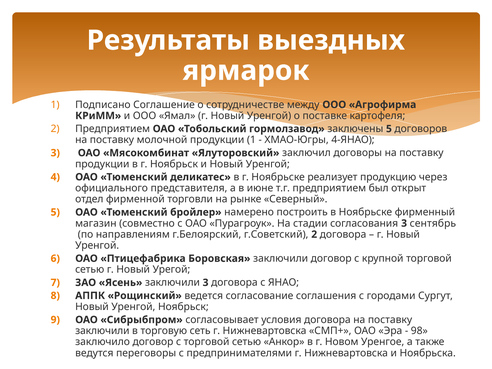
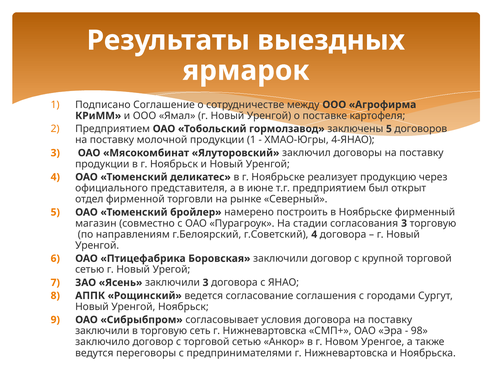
3 сентябрь: сентябрь -> торговую (433, 223)
г.Советский 2: 2 -> 4 (314, 234)
